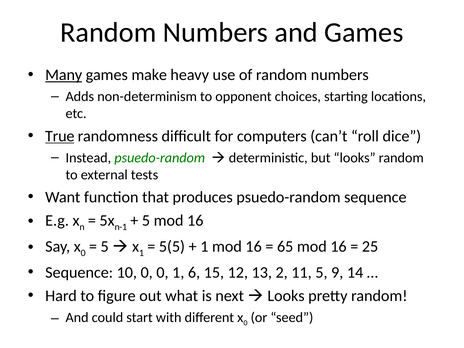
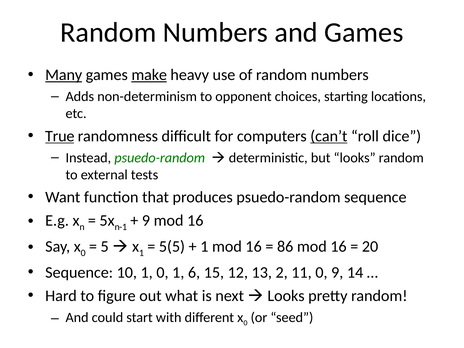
make underline: none -> present (149, 75)
can’t underline: none -> present (329, 136)
5: 5 -> 9 (146, 221)
65: 65 -> 86 (285, 247)
25: 25 -> 20 (370, 247)
10 0: 0 -> 1 (147, 272)
11 5: 5 -> 0 (321, 272)
